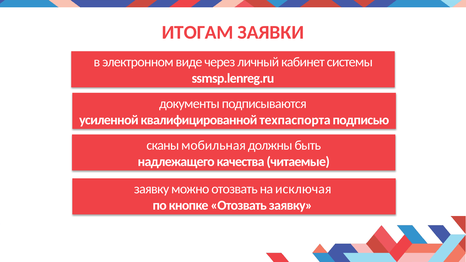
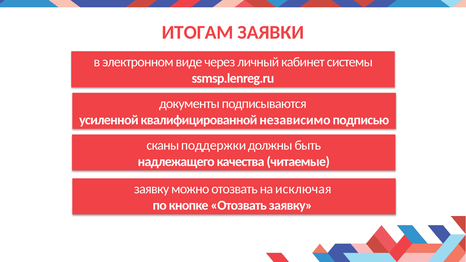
техпаспорта: техпаспорта -> независимо (295, 120)
мобильная: мобильная -> поддержки (214, 145)
